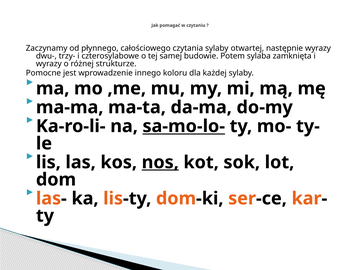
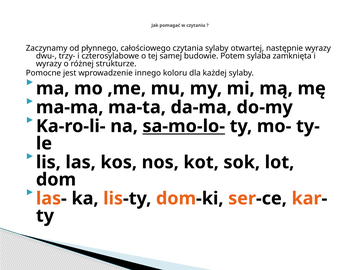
nos underline: present -> none (160, 162)
